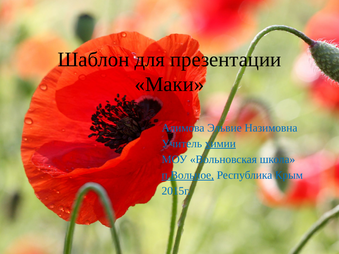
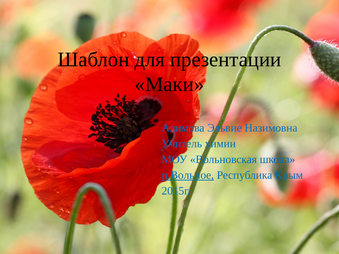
химии underline: present -> none (220, 144)
